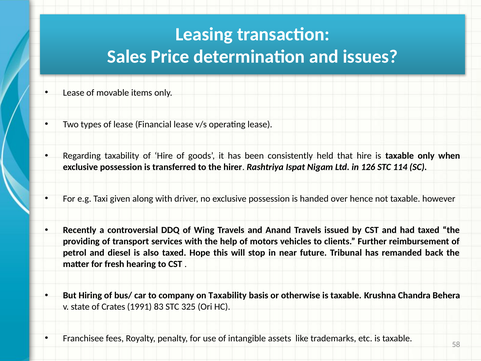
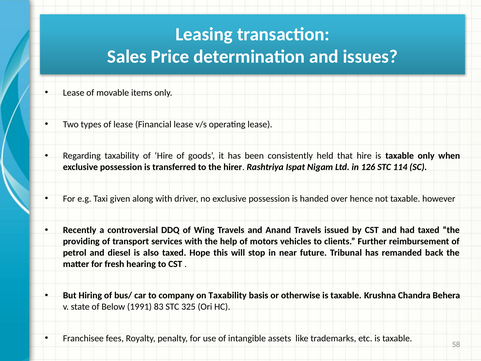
Crates: Crates -> Below (113, 307)
